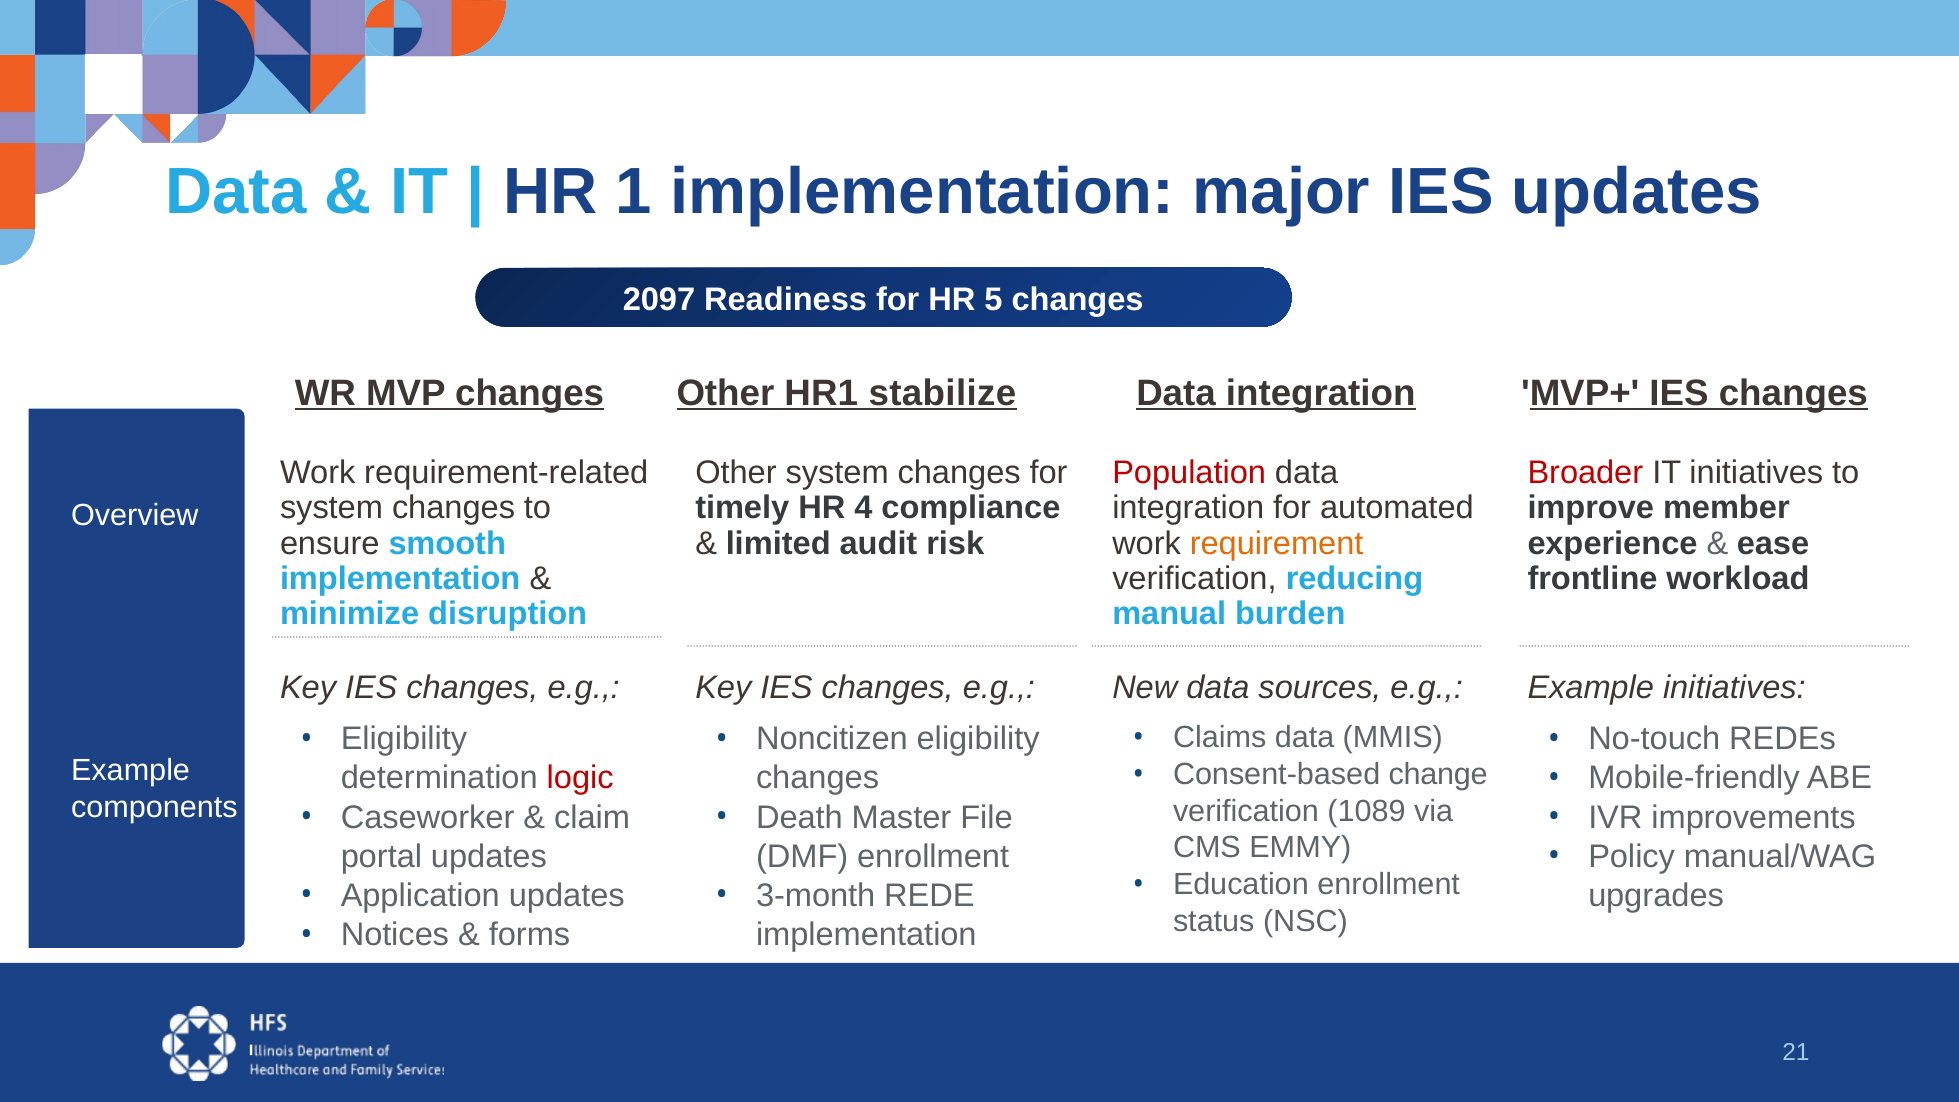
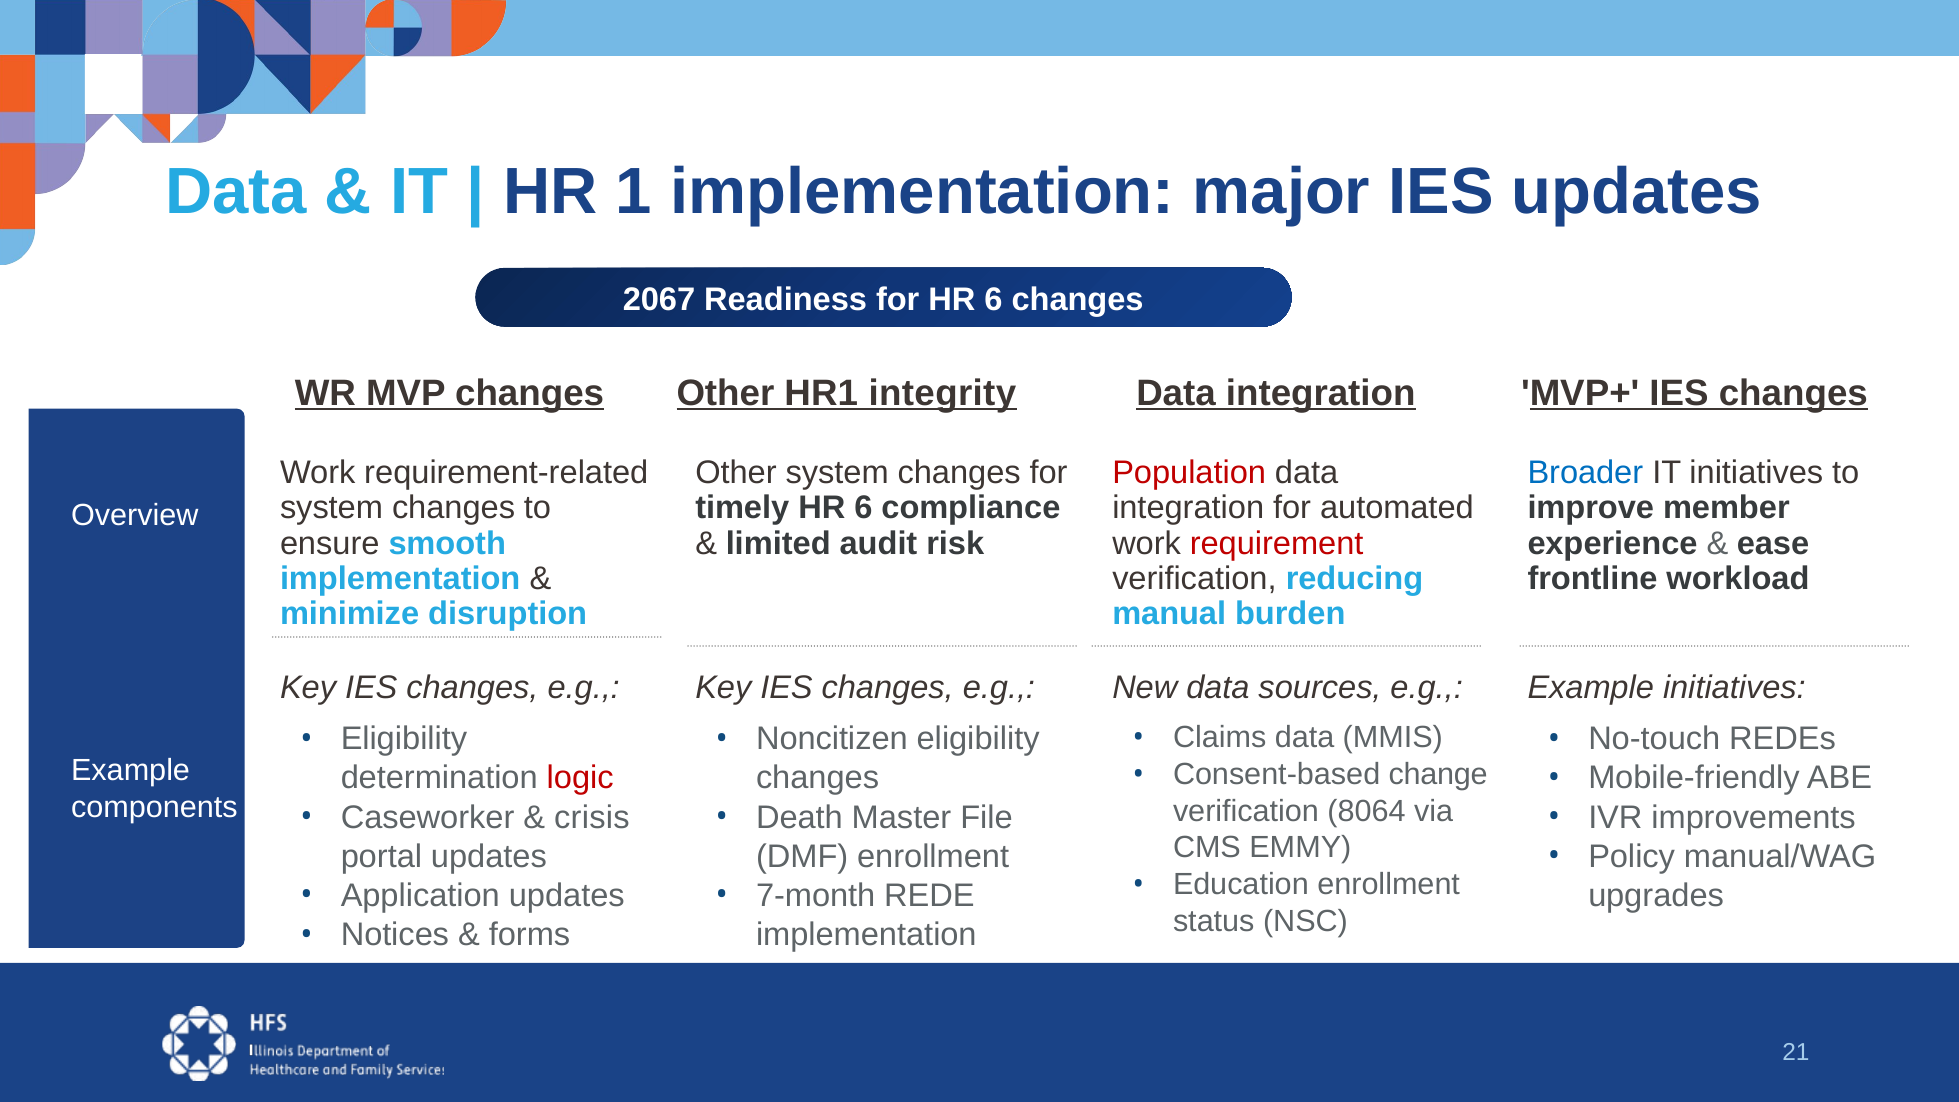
2097: 2097 -> 2067 (659, 299)
for HR 5: 5 -> 6 (993, 299)
stabilize: stabilize -> integrity (942, 393)
Broader colour: red -> blue (1585, 473)
timely HR 4: 4 -> 6 (863, 508)
requirement colour: orange -> red (1277, 543)
1089: 1089 -> 8064 (1367, 811)
claim: claim -> crisis (592, 817)
3-month: 3-month -> 7-month (816, 896)
